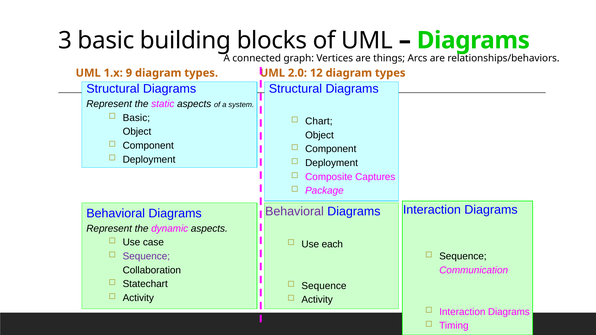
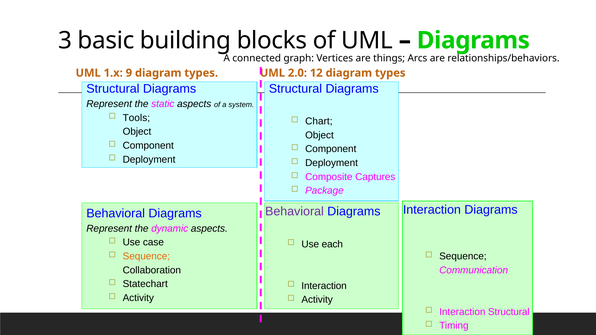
Basic: Basic -> Tools (136, 118)
Sequence colour: purple -> orange (146, 256)
Sequence: Sequence -> Interaction (324, 286)
Diagrams: Diagrams -> Structural (509, 312)
